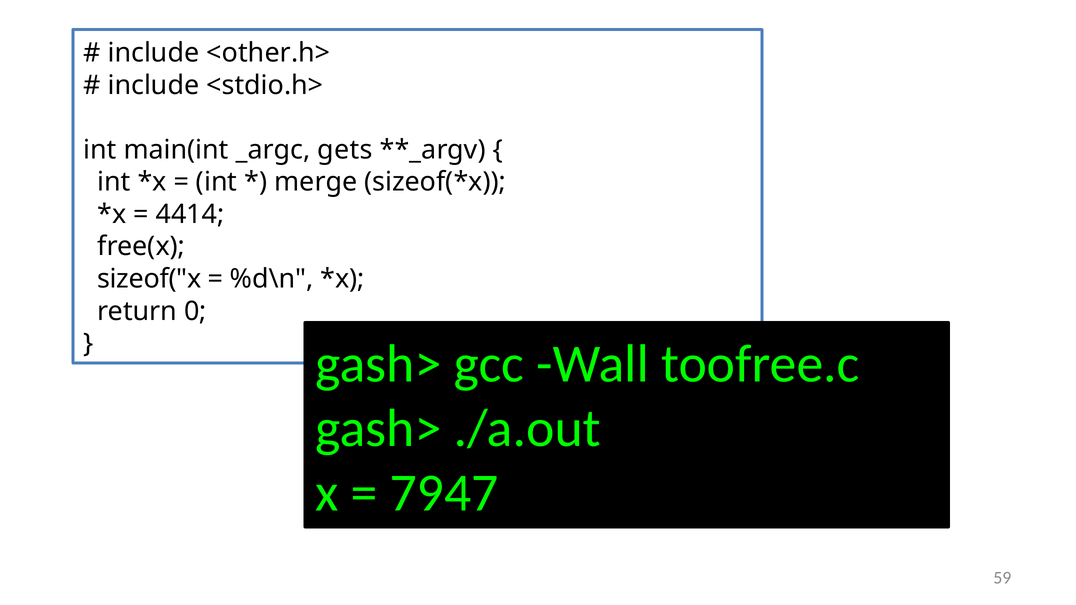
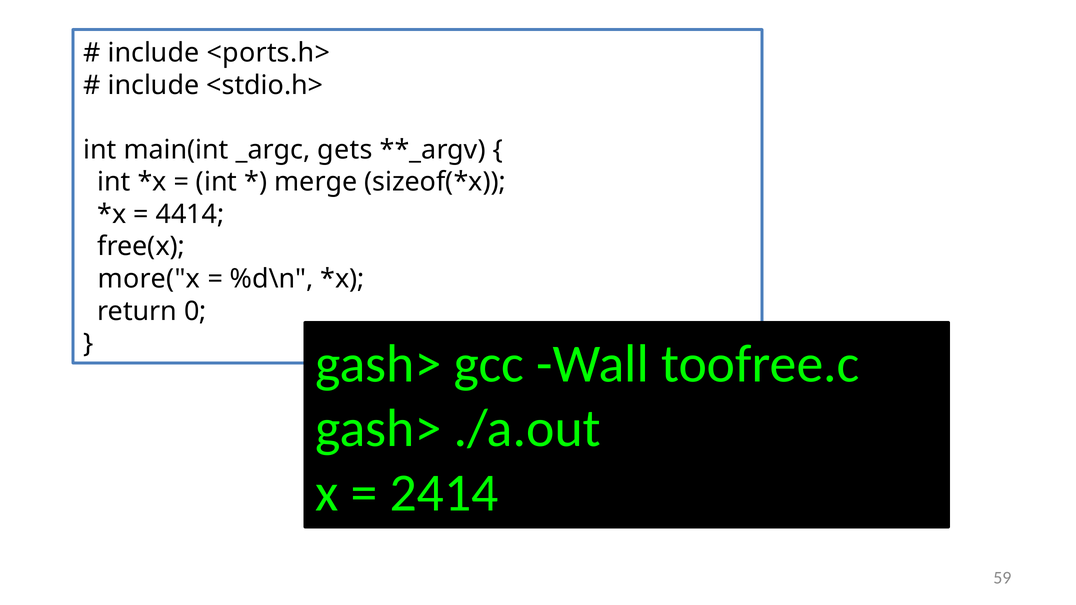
<other.h>: <other.h> -> <ports.h> (268, 53)
sizeof("x: sizeof("x -> more("x (149, 279)
7947: 7947 -> 2414 (444, 493)
